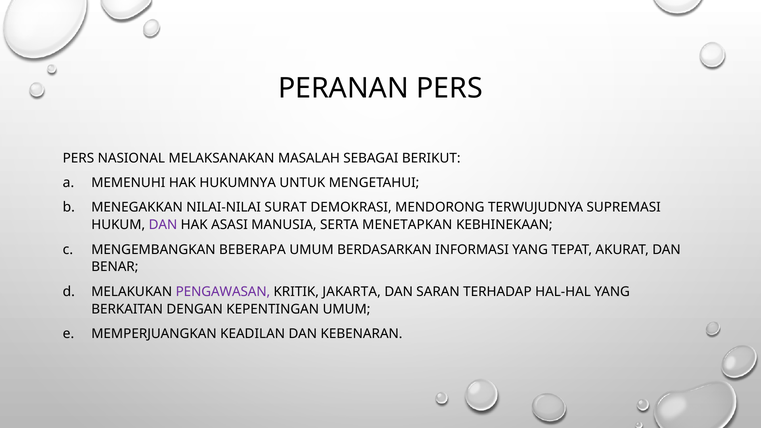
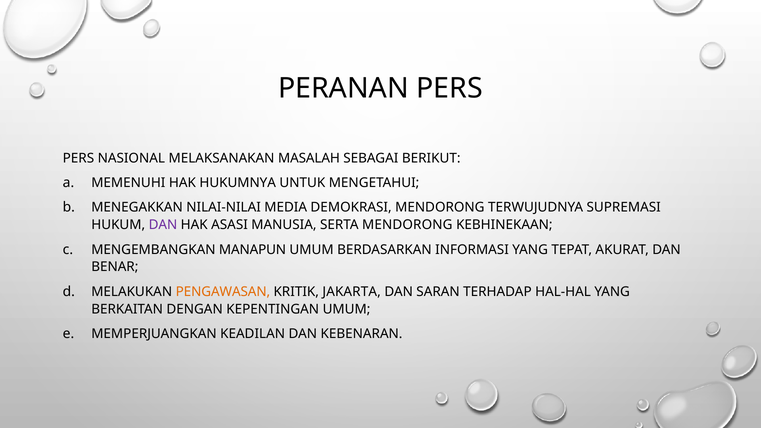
SURAT: SURAT -> MEDIA (286, 208)
SERTA MENETAPKAN: MENETAPKAN -> MENDORONG (407, 225)
BEBERAPA: BEBERAPA -> MANAPUN (253, 250)
PENGAWASAN colour: purple -> orange (223, 292)
